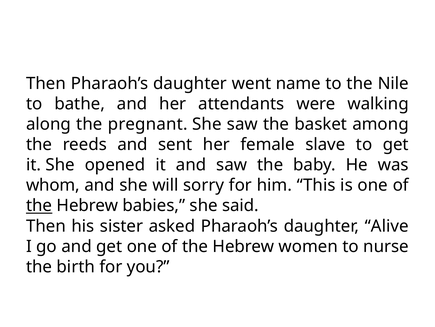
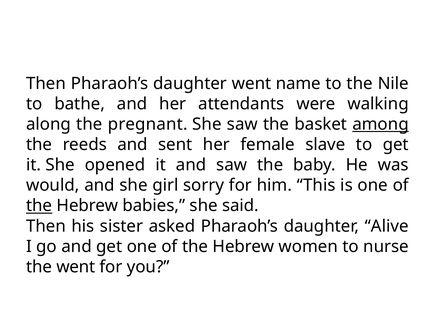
among underline: none -> present (381, 124)
whom: whom -> would (53, 185)
will: will -> girl (165, 185)
the birth: birth -> went (76, 266)
